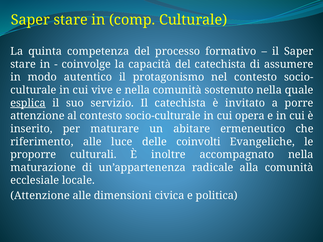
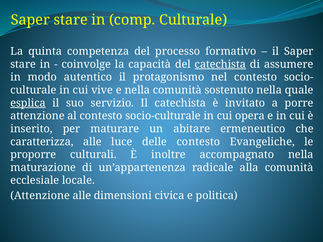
catechista underline: none -> present (220, 64)
riferimento: riferimento -> caratterizza (42, 142)
delle coinvolti: coinvolti -> contesto (198, 142)
